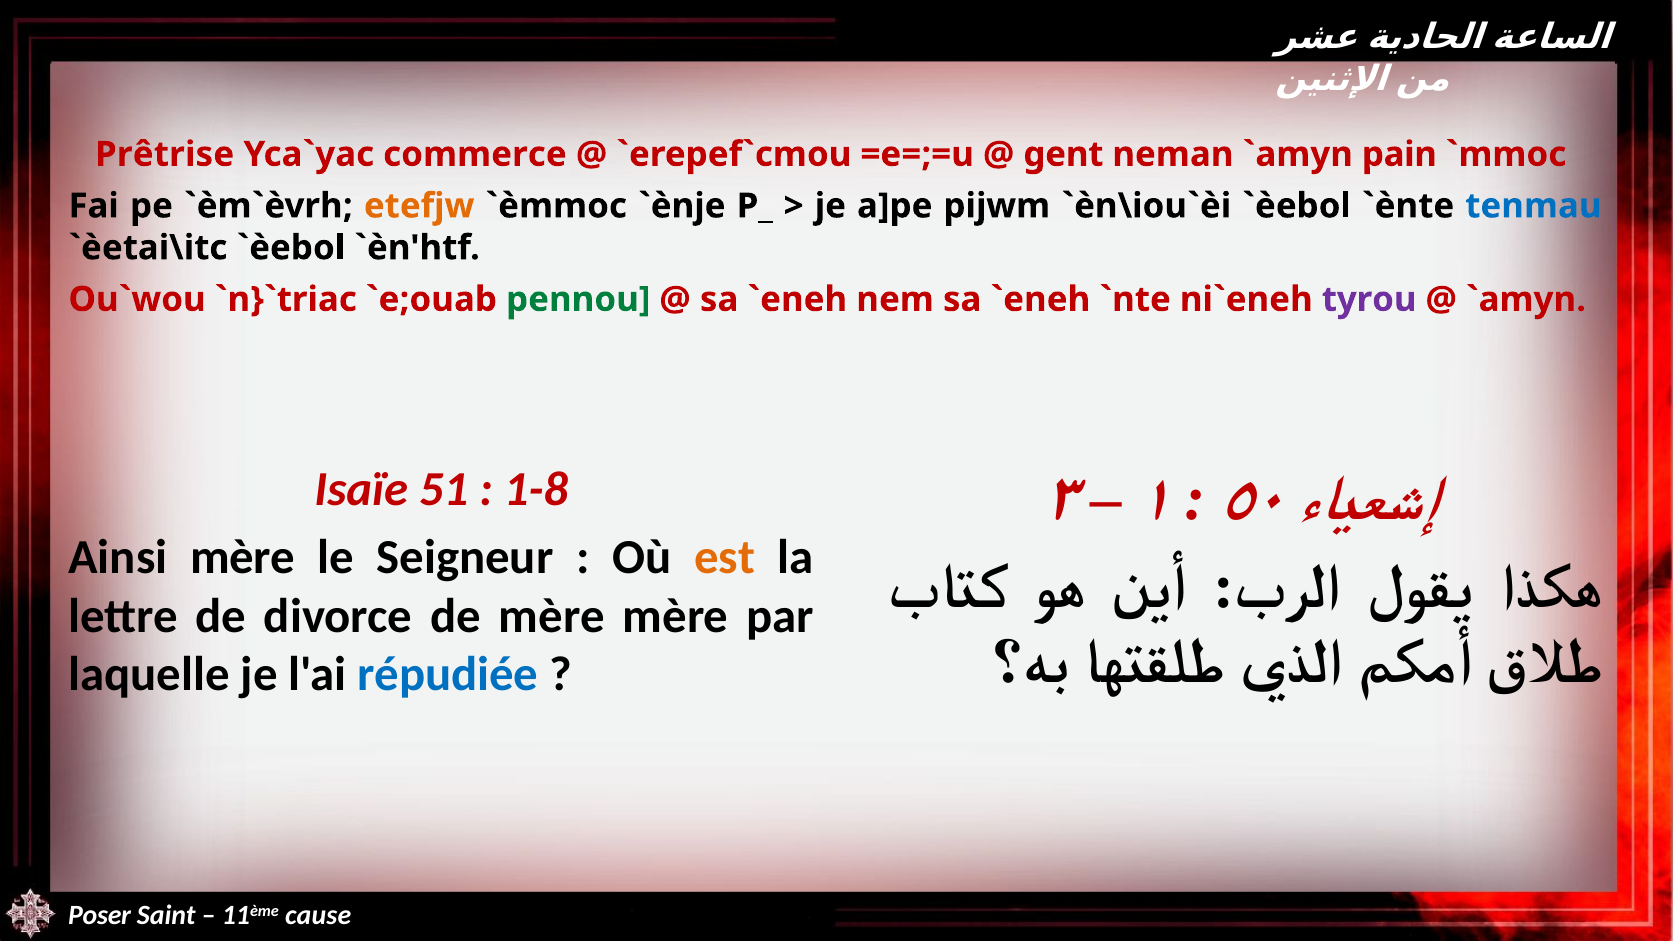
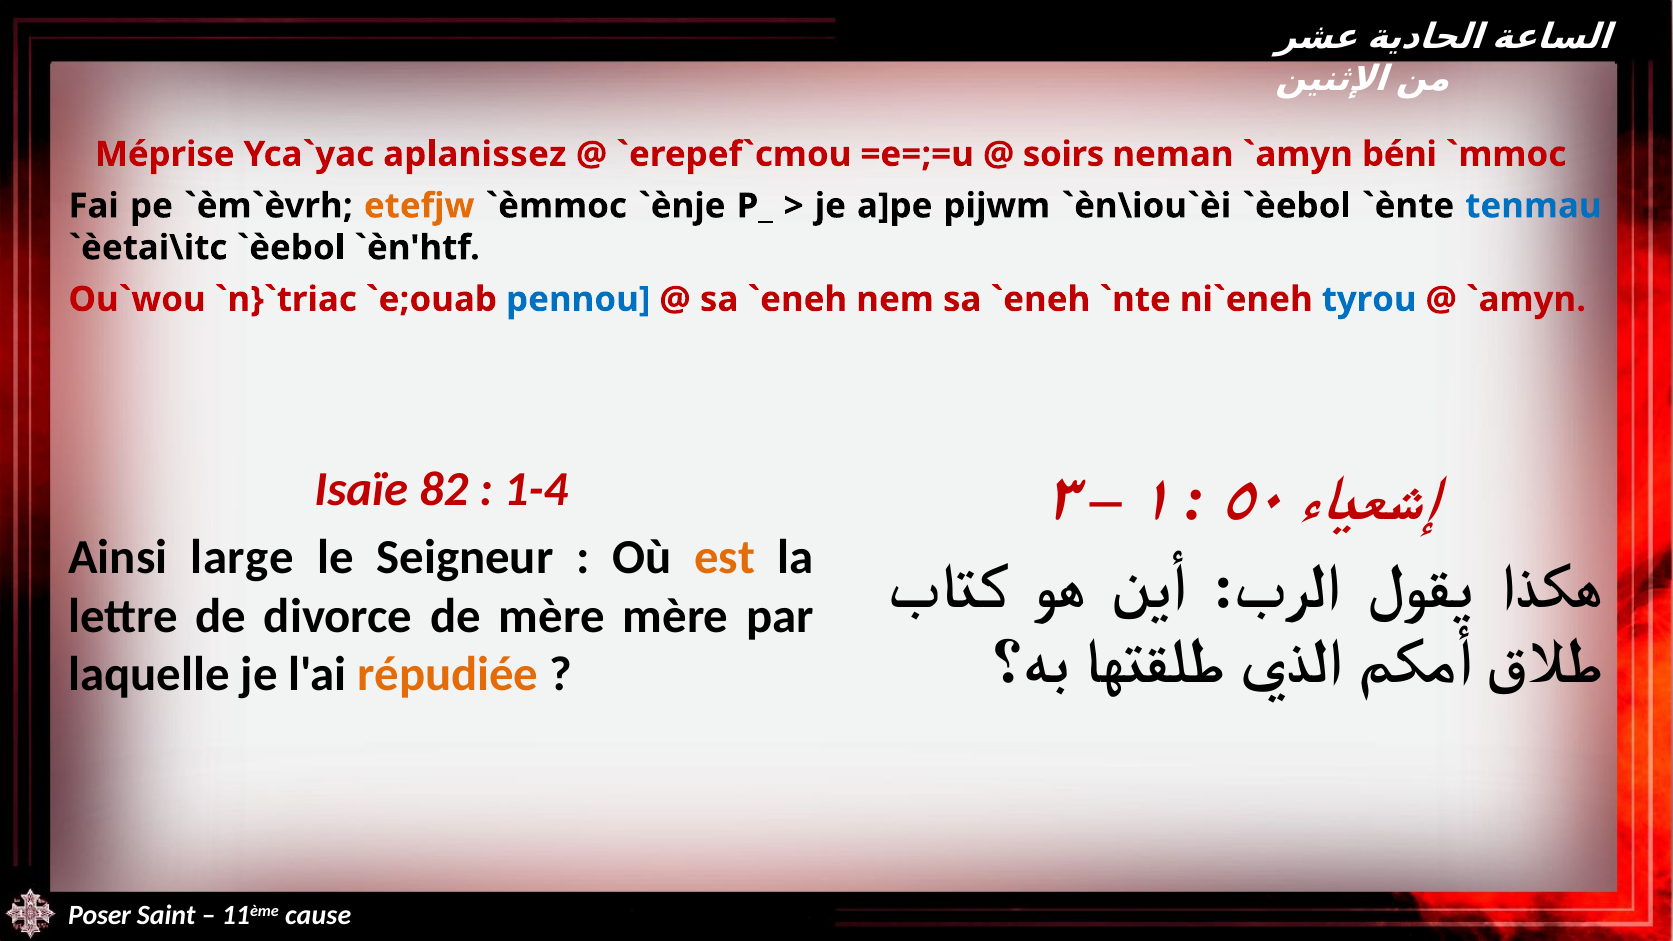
Prêtrise: Prêtrise -> Méprise (165, 154)
commerce: commerce -> aplanissez (475, 154)
gent: gent -> soirs (1064, 154)
pain: pain -> béni (1399, 154)
pennou colour: green -> blue (578, 299)
tyrou colour: purple -> blue (1369, 299)
51: 51 -> 82 (444, 490)
1-8: 1-8 -> 1-4 (536, 490)
Ainsi mère: mère -> large (242, 558)
répudiée colour: blue -> orange (448, 675)
